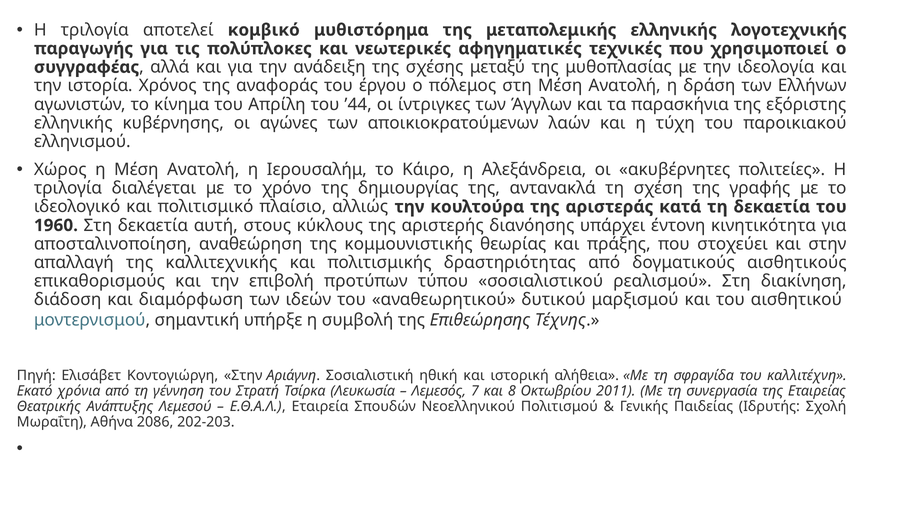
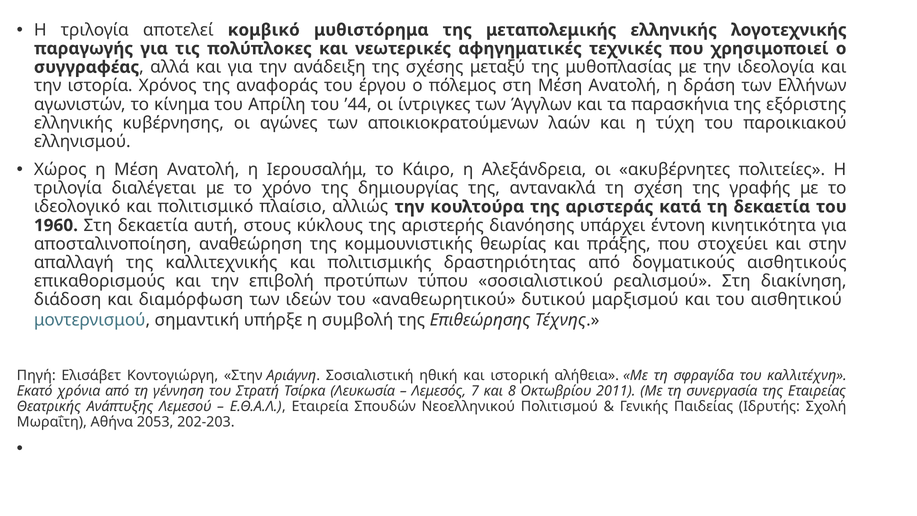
2086: 2086 -> 2053 (155, 422)
